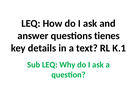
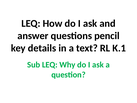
tienes: tienes -> pencil (107, 36)
